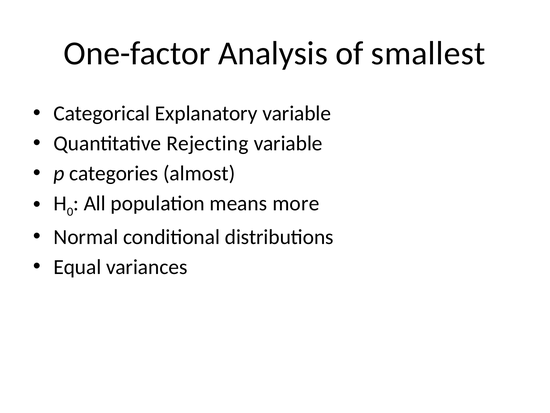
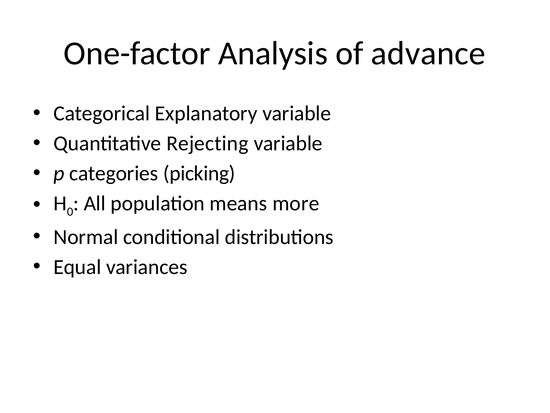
smallest: smallest -> advance (428, 53)
almost: almost -> picking (199, 173)
